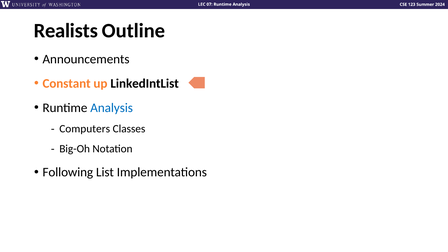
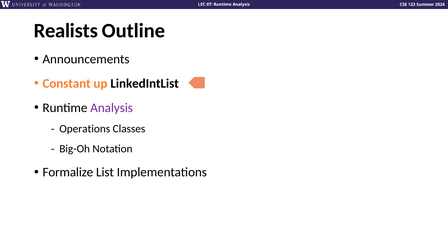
Analysis colour: blue -> purple (112, 108)
Computers: Computers -> Operations (85, 129)
Following: Following -> Formalize (68, 172)
